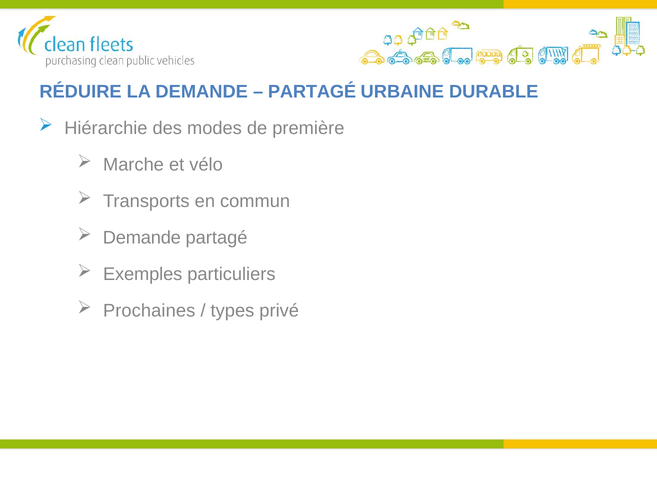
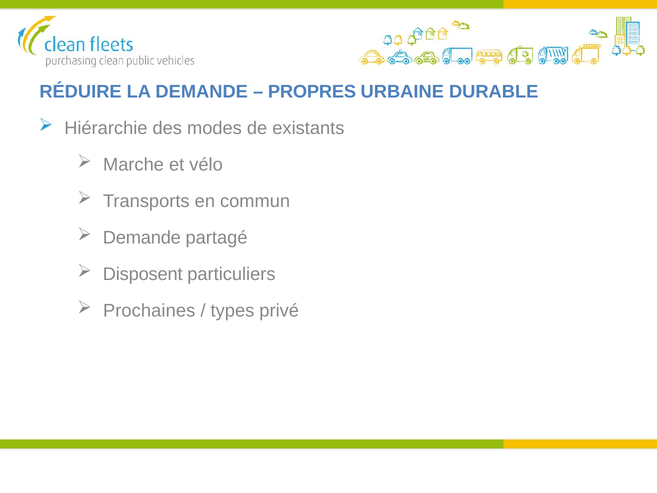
PARTAGÉ: PARTAGÉ -> PROPRES (312, 92)
première: première -> existants (308, 128)
Exemples: Exemples -> Disposent (143, 274)
